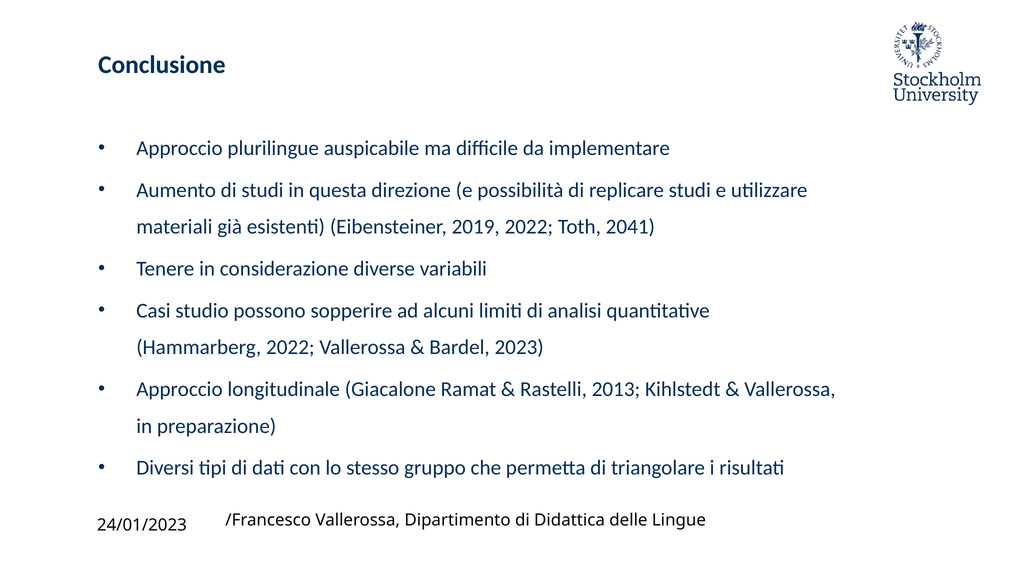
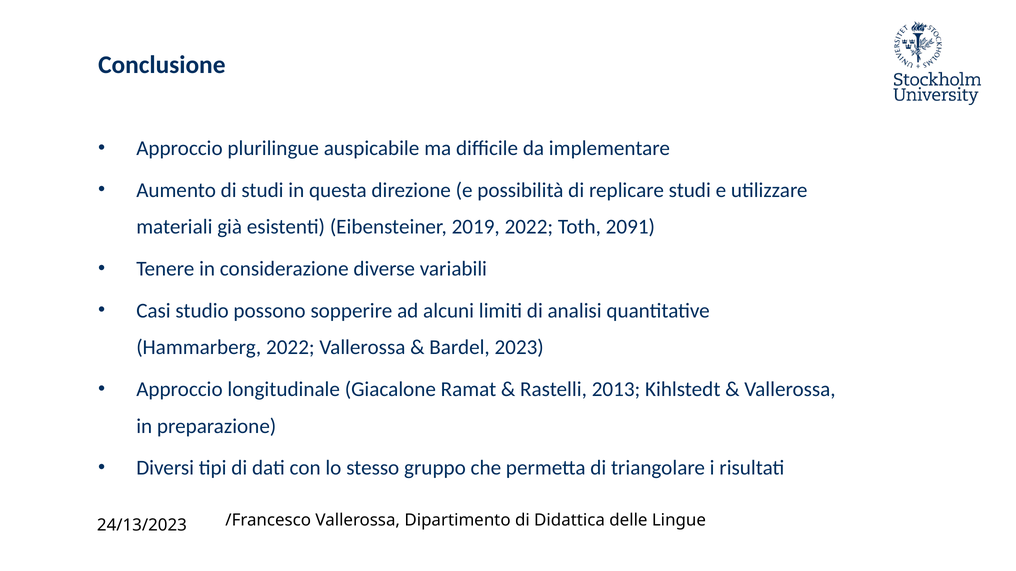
2041: 2041 -> 2091 (630, 227)
24/01/2023: 24/01/2023 -> 24/13/2023 (142, 526)
